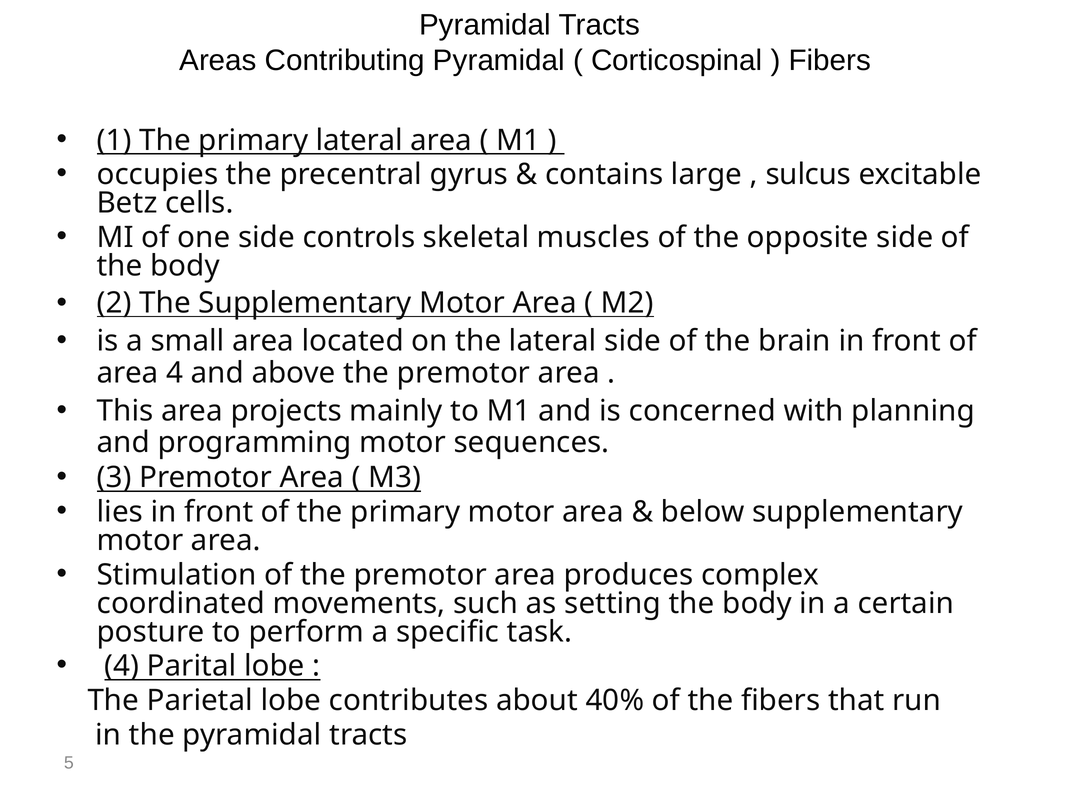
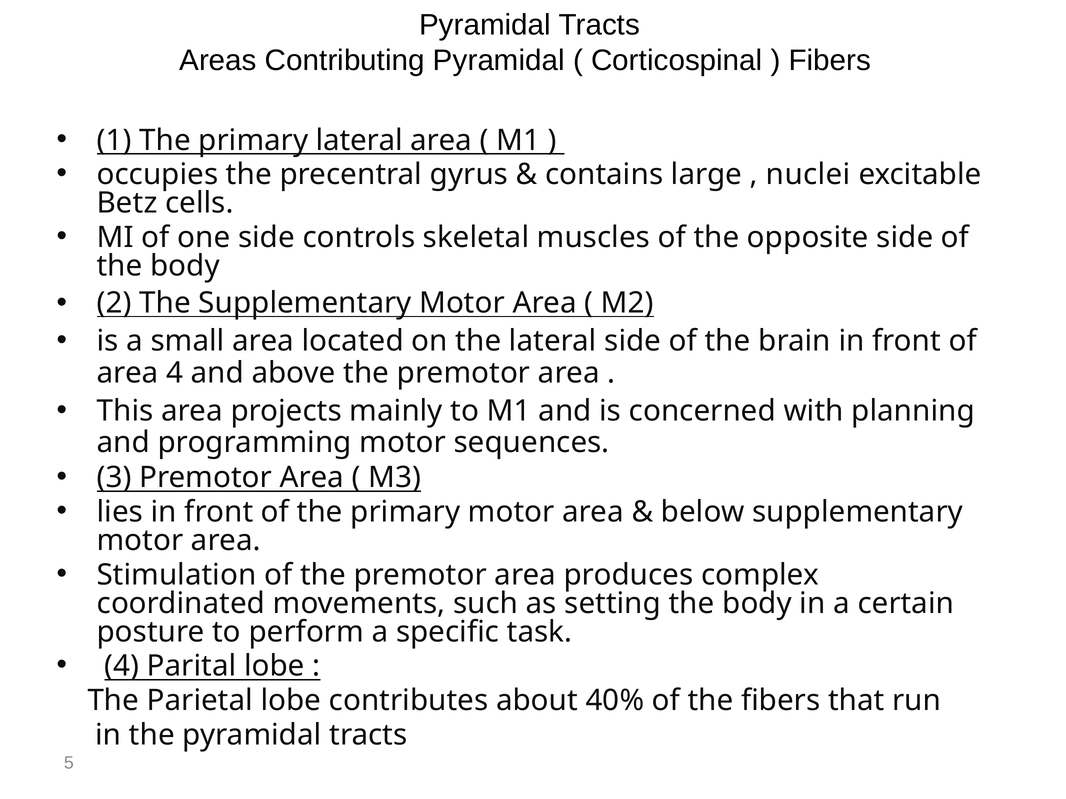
sulcus: sulcus -> nuclei (808, 175)
